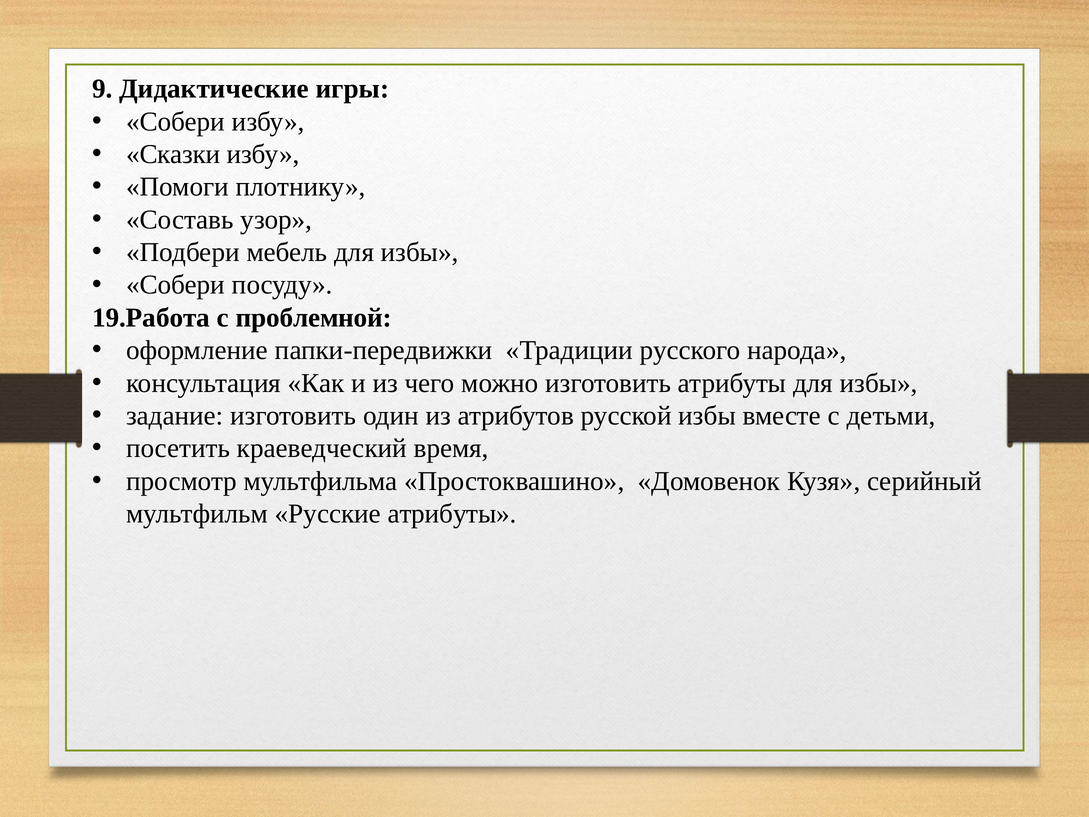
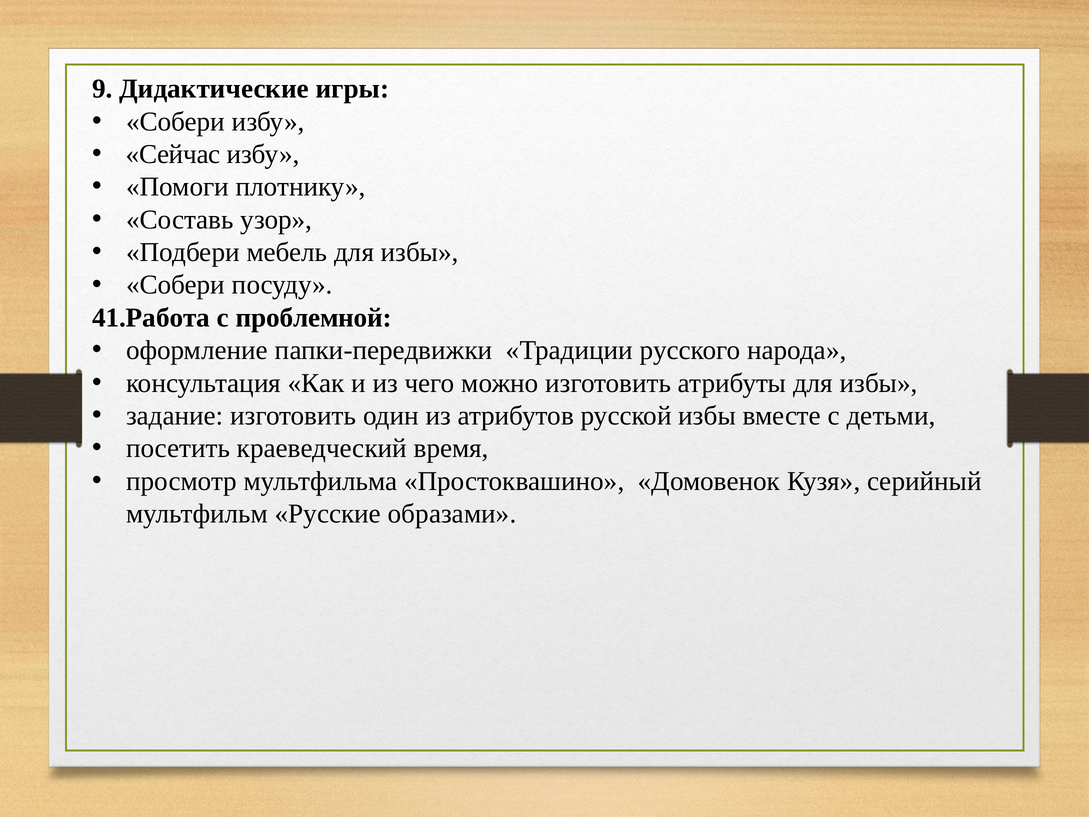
Сказки: Сказки -> Сейчас (173, 154)
19.Работа: 19.Работа -> 41.Работа (151, 318)
Русские атрибуты: атрибуты -> образами (452, 514)
